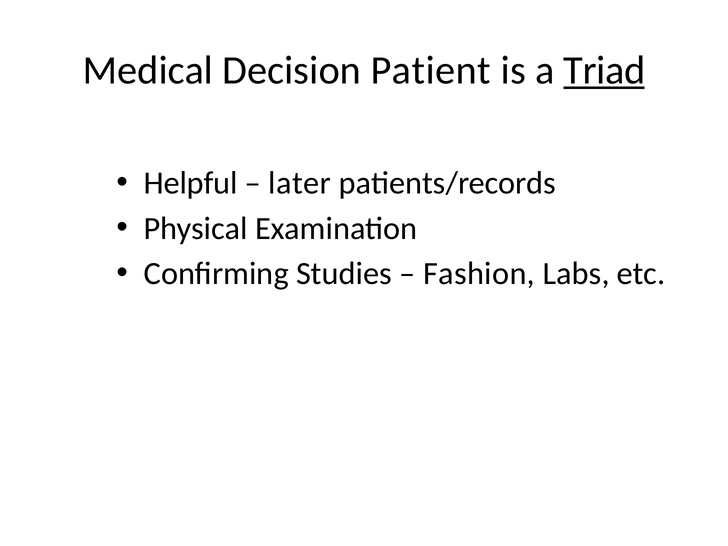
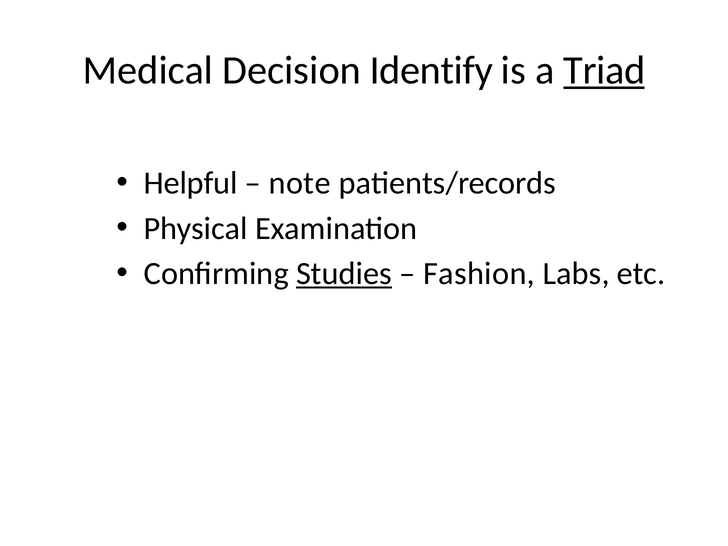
Patient: Patient -> Identify (431, 70)
later: later -> note (300, 183)
Studies underline: none -> present (344, 274)
